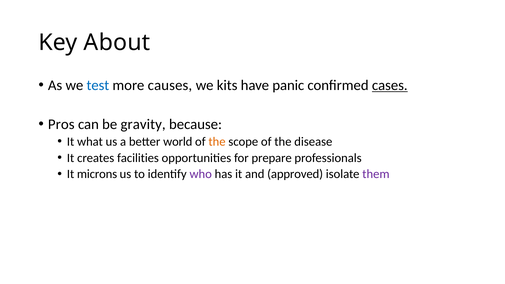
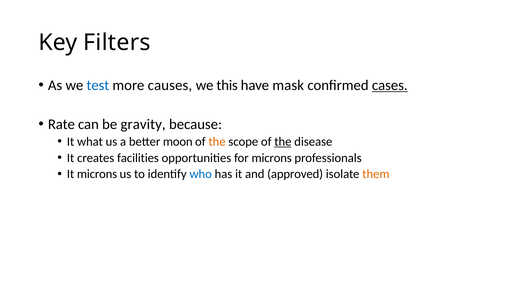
About: About -> Filters (117, 42)
kits: kits -> this (227, 85)
panic: panic -> mask (288, 85)
Pros: Pros -> Rate (61, 124)
world: world -> moon (178, 142)
the underline: none -> present (283, 142)
for prepare: prepare -> microns (272, 158)
who colour: purple -> blue (201, 174)
them colour: purple -> orange (376, 174)
